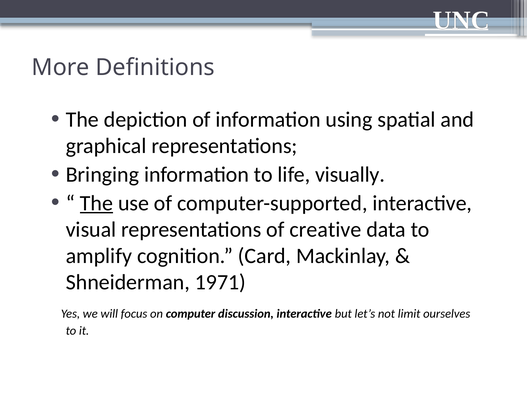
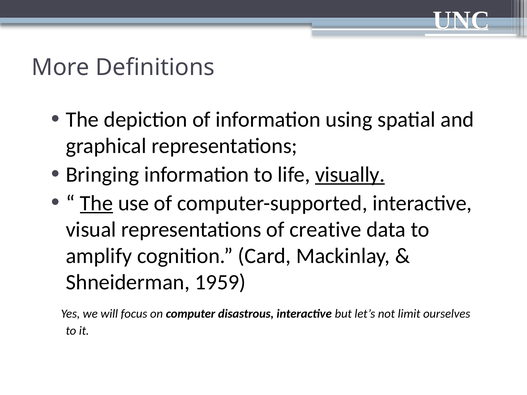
visually underline: none -> present (350, 175)
1971: 1971 -> 1959 (220, 282)
discussion: discussion -> disastrous (246, 314)
